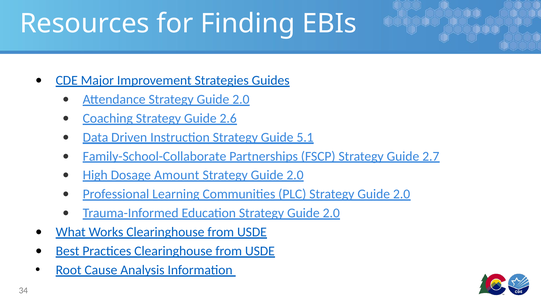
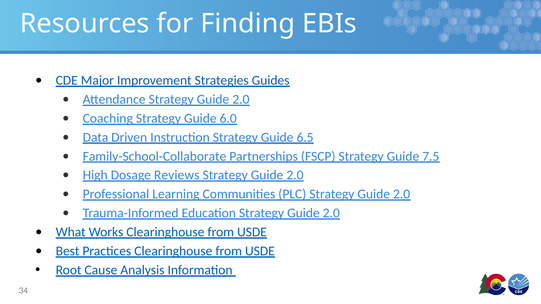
2.6: 2.6 -> 6.0 (228, 118)
5.1: 5.1 -> 6.5 (305, 137)
2.7: 2.7 -> 7.5 (431, 156)
Amount: Amount -> Reviews (177, 175)
